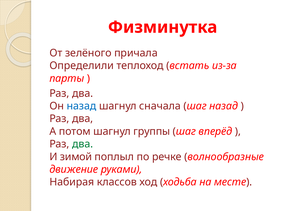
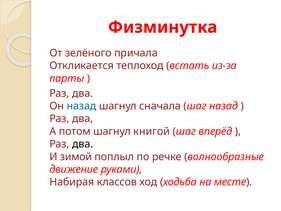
Определили: Определили -> Откликается (82, 66)
группы: группы -> книгой (152, 131)
два colour: green -> black (83, 144)
